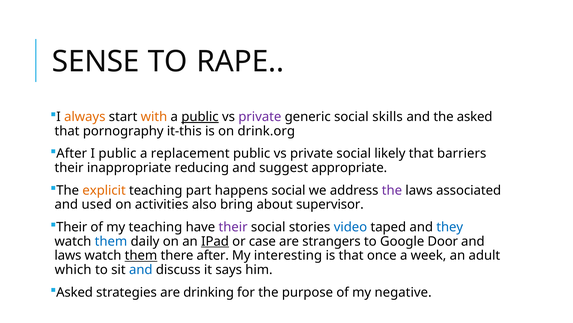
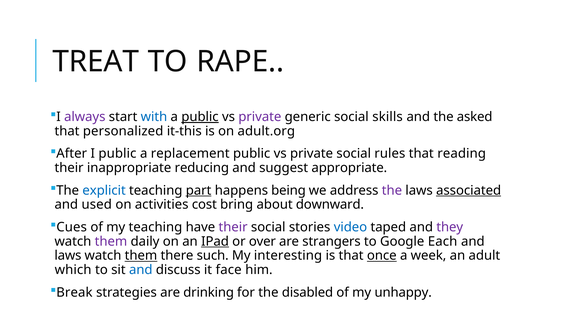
SENSE: SENSE -> TREAT (96, 61)
always colour: orange -> purple (85, 117)
with colour: orange -> blue (154, 117)
pornography: pornography -> personalized (123, 131)
drink.org: drink.org -> adult.org (266, 131)
likely: likely -> rules (390, 153)
barriers: barriers -> reading (462, 153)
explicit colour: orange -> blue (104, 190)
part underline: none -> present (199, 190)
happens social: social -> being (288, 190)
associated underline: none -> present (469, 190)
also: also -> cost (204, 204)
supervisor: supervisor -> downward (330, 204)
Their: Their -> Cues (72, 227)
they colour: blue -> purple (450, 227)
them colour: blue -> purple (111, 241)
case: case -> over (262, 241)
Door: Door -> Each (443, 241)
there after: after -> such (213, 255)
once underline: none -> present (382, 255)
says: says -> face (229, 269)
Asked: Asked -> Break (74, 292)
purpose: purpose -> disabled (307, 292)
negative: negative -> unhappy (403, 292)
